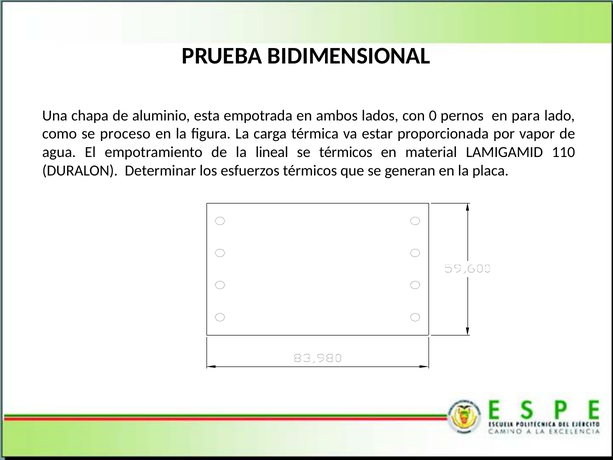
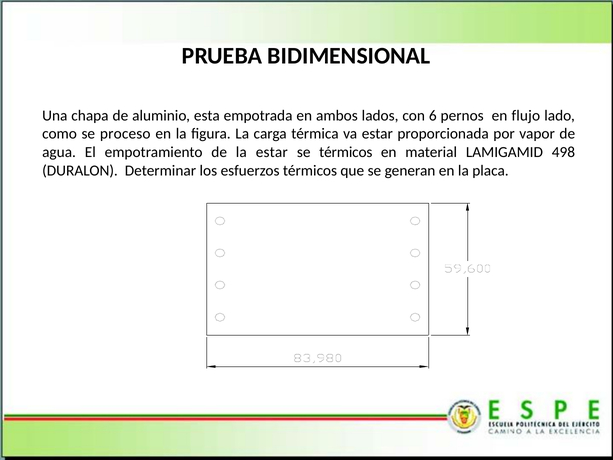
0: 0 -> 6 (433, 115)
para: para -> flujo (526, 115)
la lineal: lineal -> estar (272, 152)
110: 110 -> 498 (563, 152)
